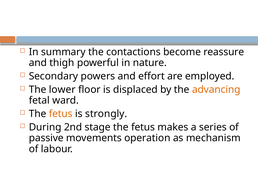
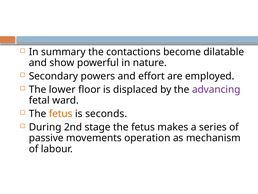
reassure: reassure -> dilatable (224, 52)
thigh: thigh -> show (62, 63)
advancing colour: orange -> purple (216, 89)
strongly: strongly -> seconds (106, 114)
